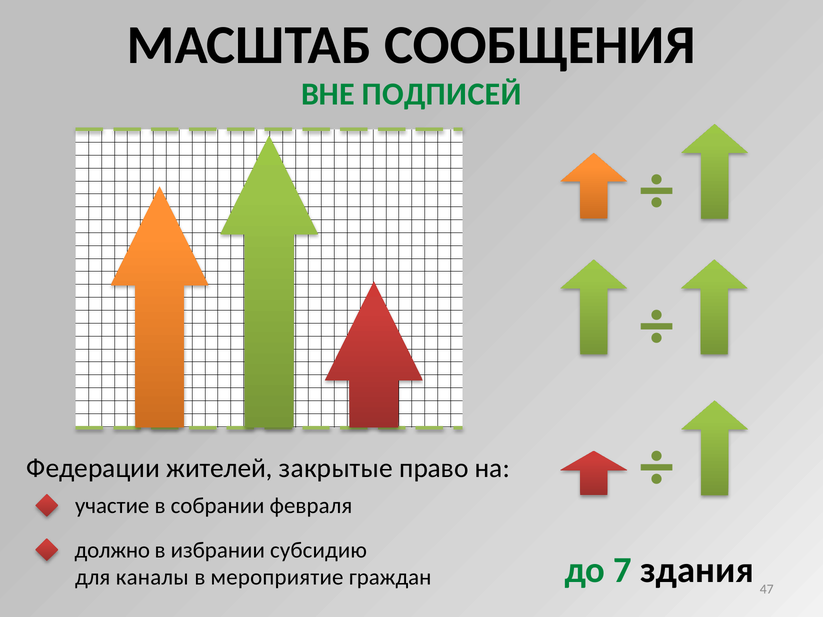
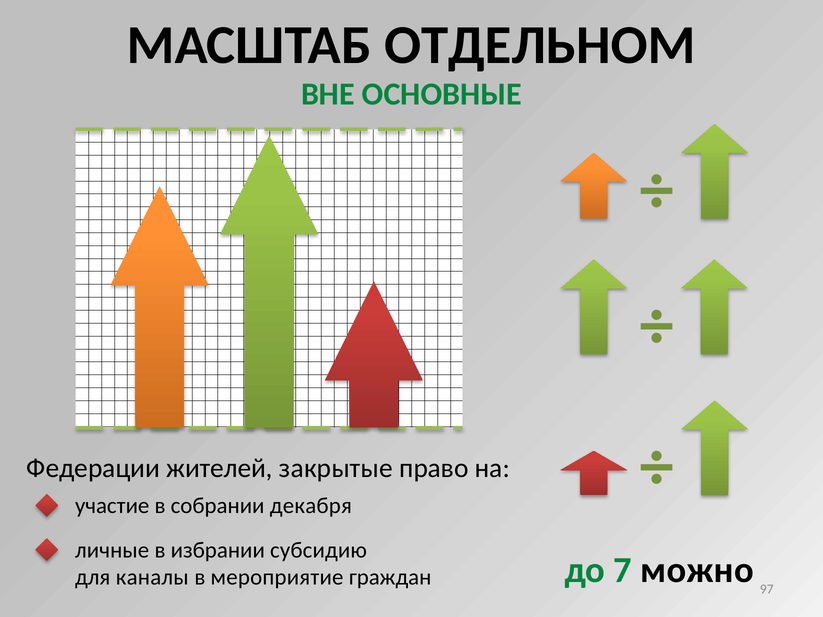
СООБЩЕНИЯ: СООБЩЕНИЯ -> ОТДЕЛЬНОМ (540, 45)
ПОДПИСЕЙ: ПОДПИСЕЙ -> ОСНОВНЫЕ (442, 94)
февраля: февраля -> декабря (311, 506)
должно: должно -> личные (112, 550)
здания: здания -> можно (697, 571)
47: 47 -> 97 (767, 589)
